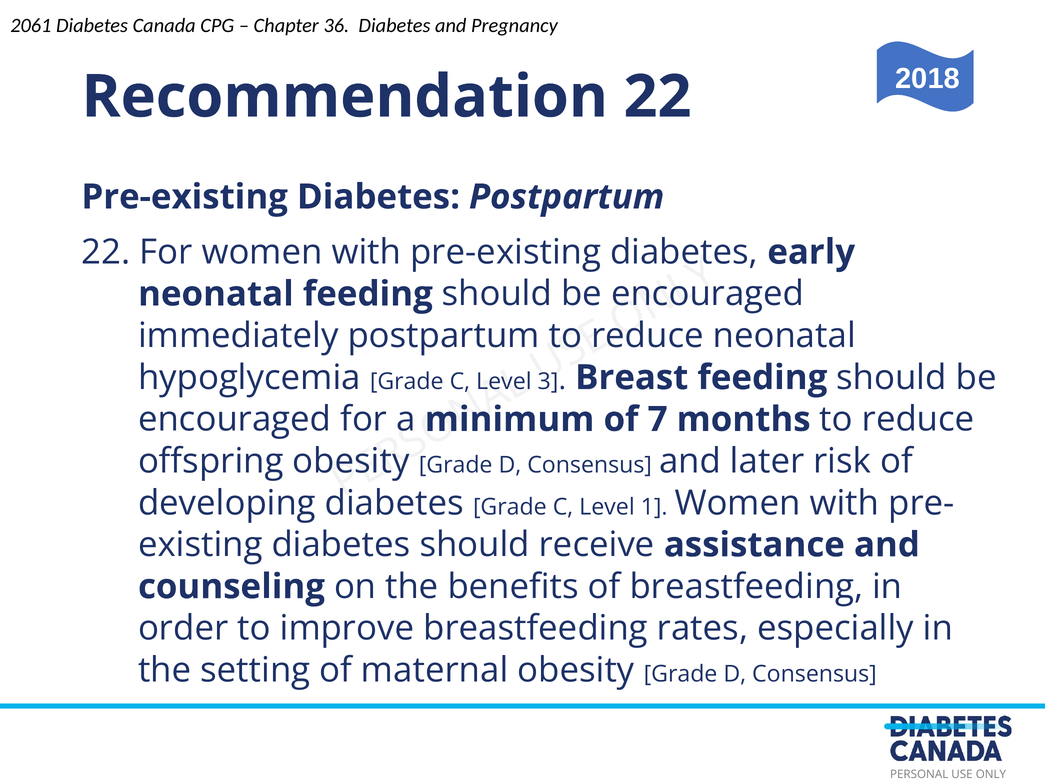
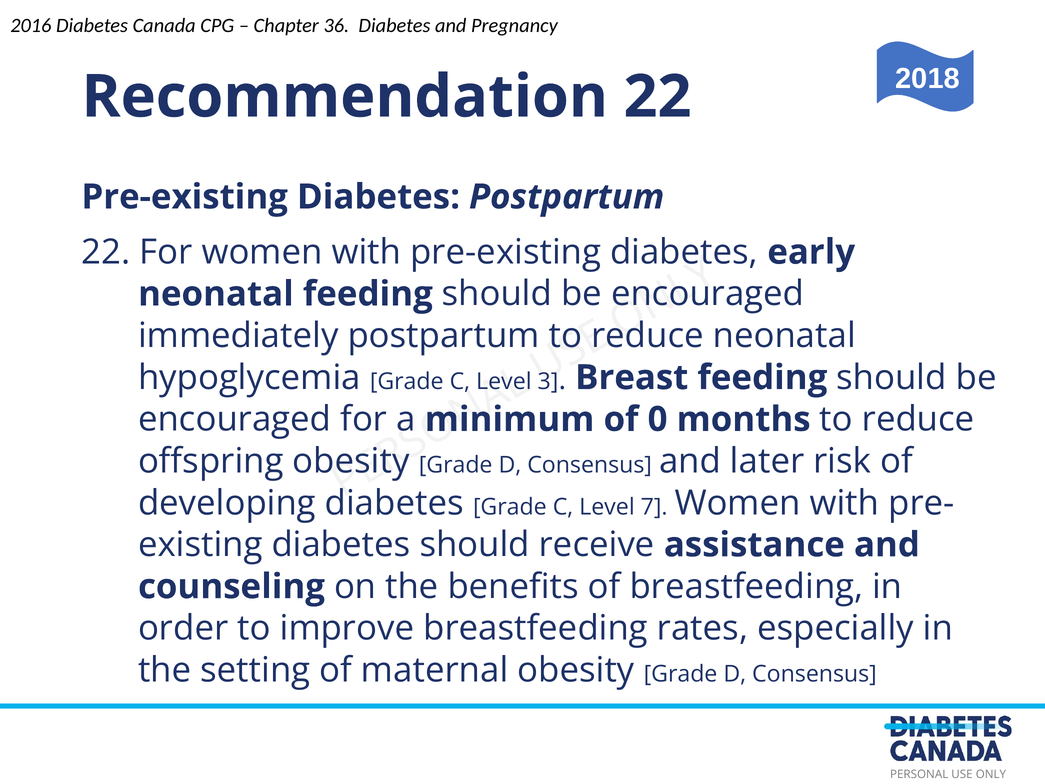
2061: 2061 -> 2016 (31, 26)
7: 7 -> 0 (658, 419)
1: 1 -> 7 (654, 507)
